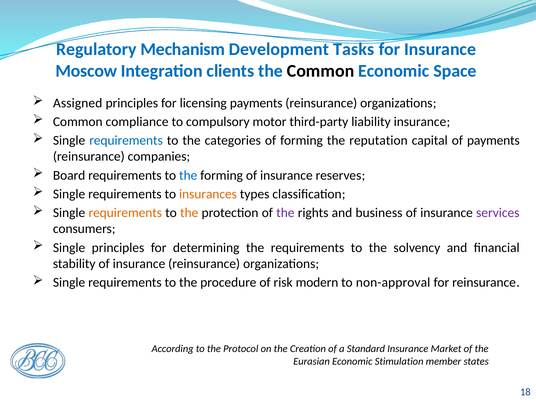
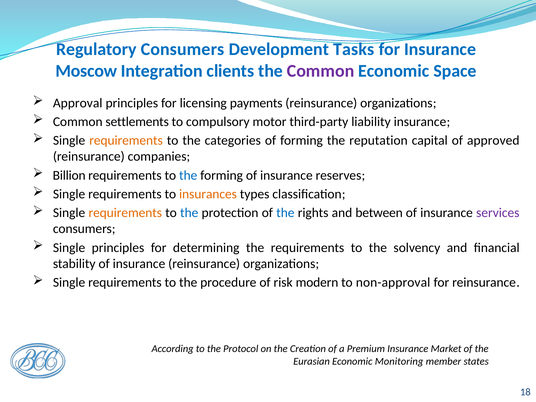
Regulatory Mechanism: Mechanism -> Consumers (183, 49)
Common colour: black -> purple (321, 71)
Assigned: Assigned -> Approval (78, 103)
compliance: compliance -> settlements (137, 122)
requirements colour: blue -> orange (126, 140)
of payments: payments -> approved (493, 140)
Board: Board -> Billion (69, 175)
the colour: orange -> blue (189, 213)
the colour: purple -> blue (285, 213)
business: business -> between (379, 213)
Standard: Standard -> Premium (366, 349)
Stimulation: Stimulation -> Monitoring (399, 361)
